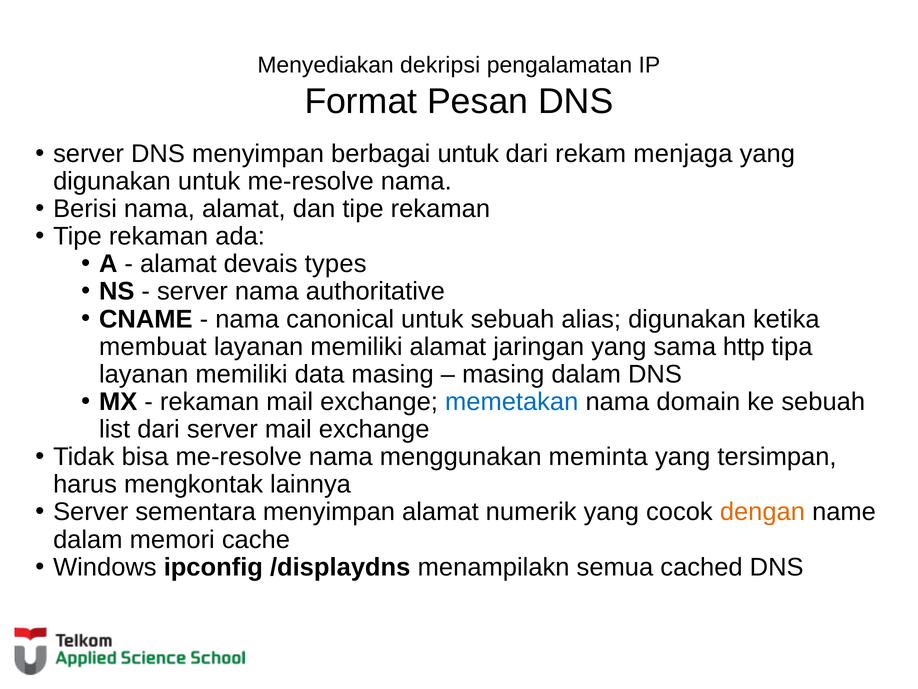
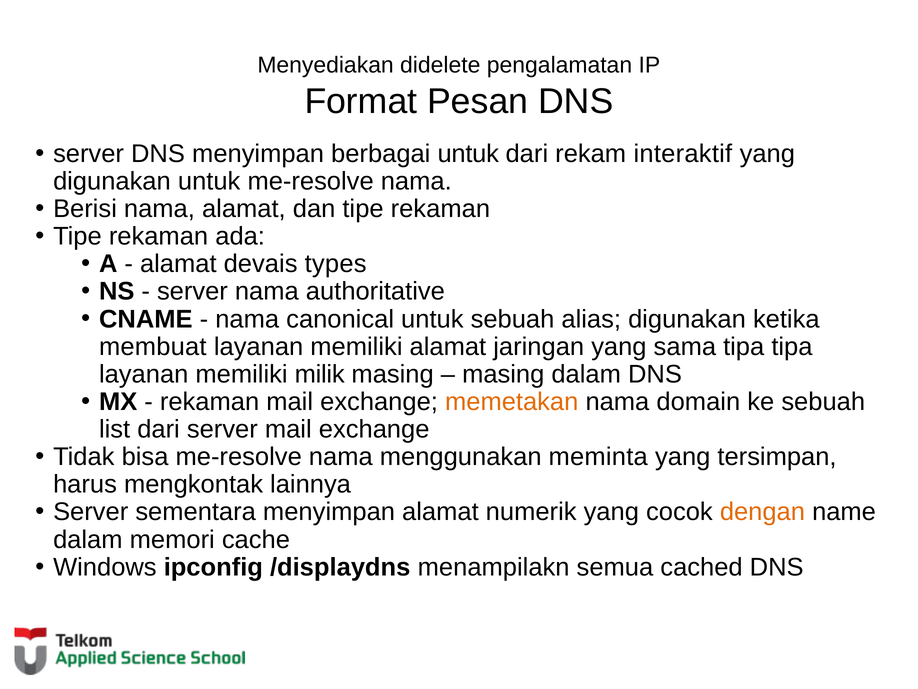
dekripsi: dekripsi -> didelete (440, 65)
menjaga: menjaga -> interaktif (683, 154)
sama http: http -> tipa (744, 346)
data: data -> milik (320, 374)
memetakan colour: blue -> orange (512, 401)
